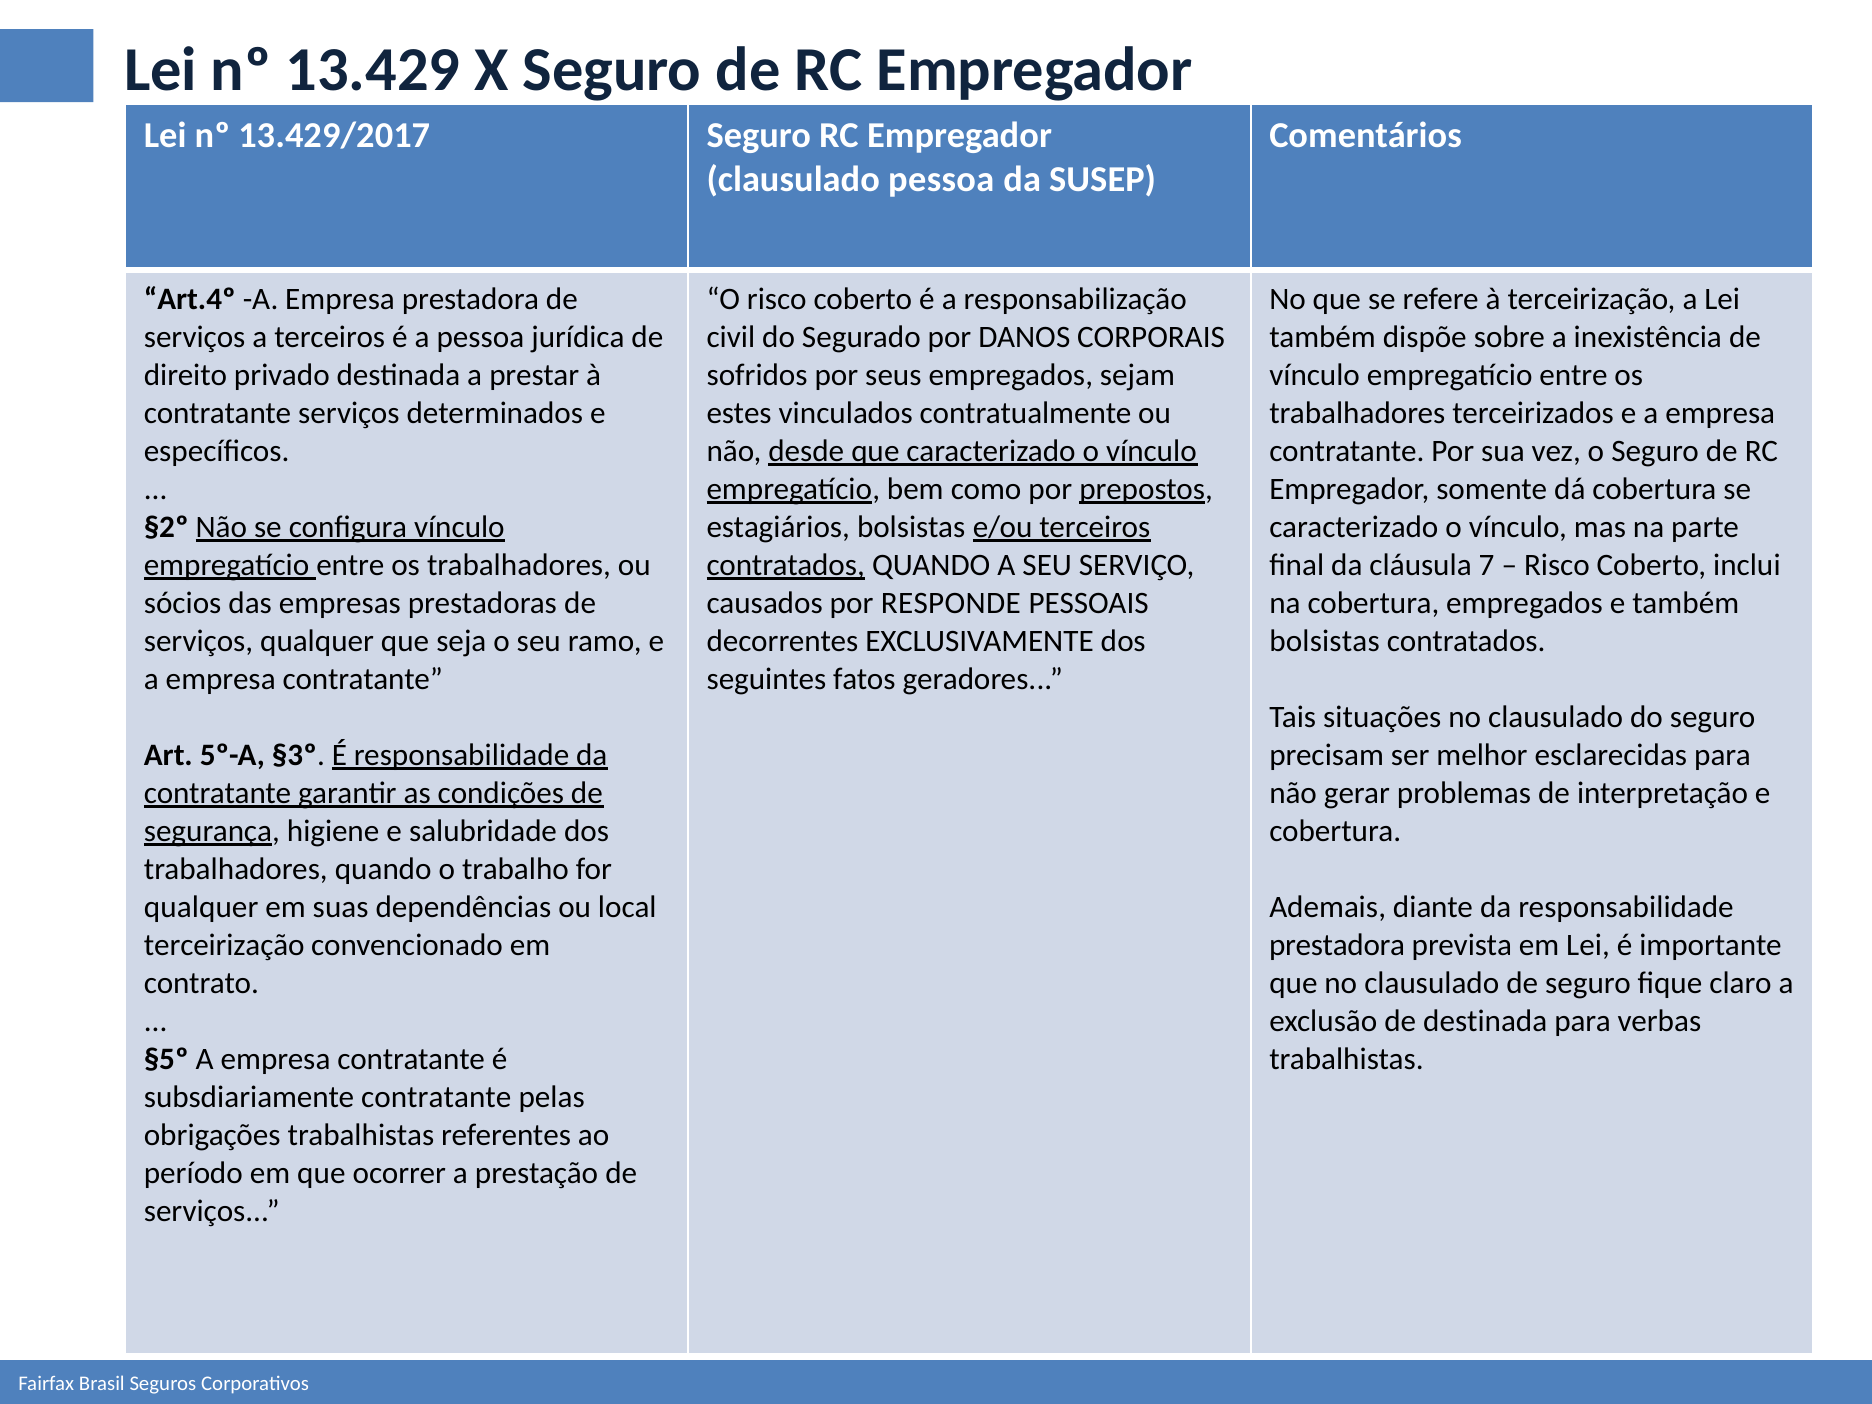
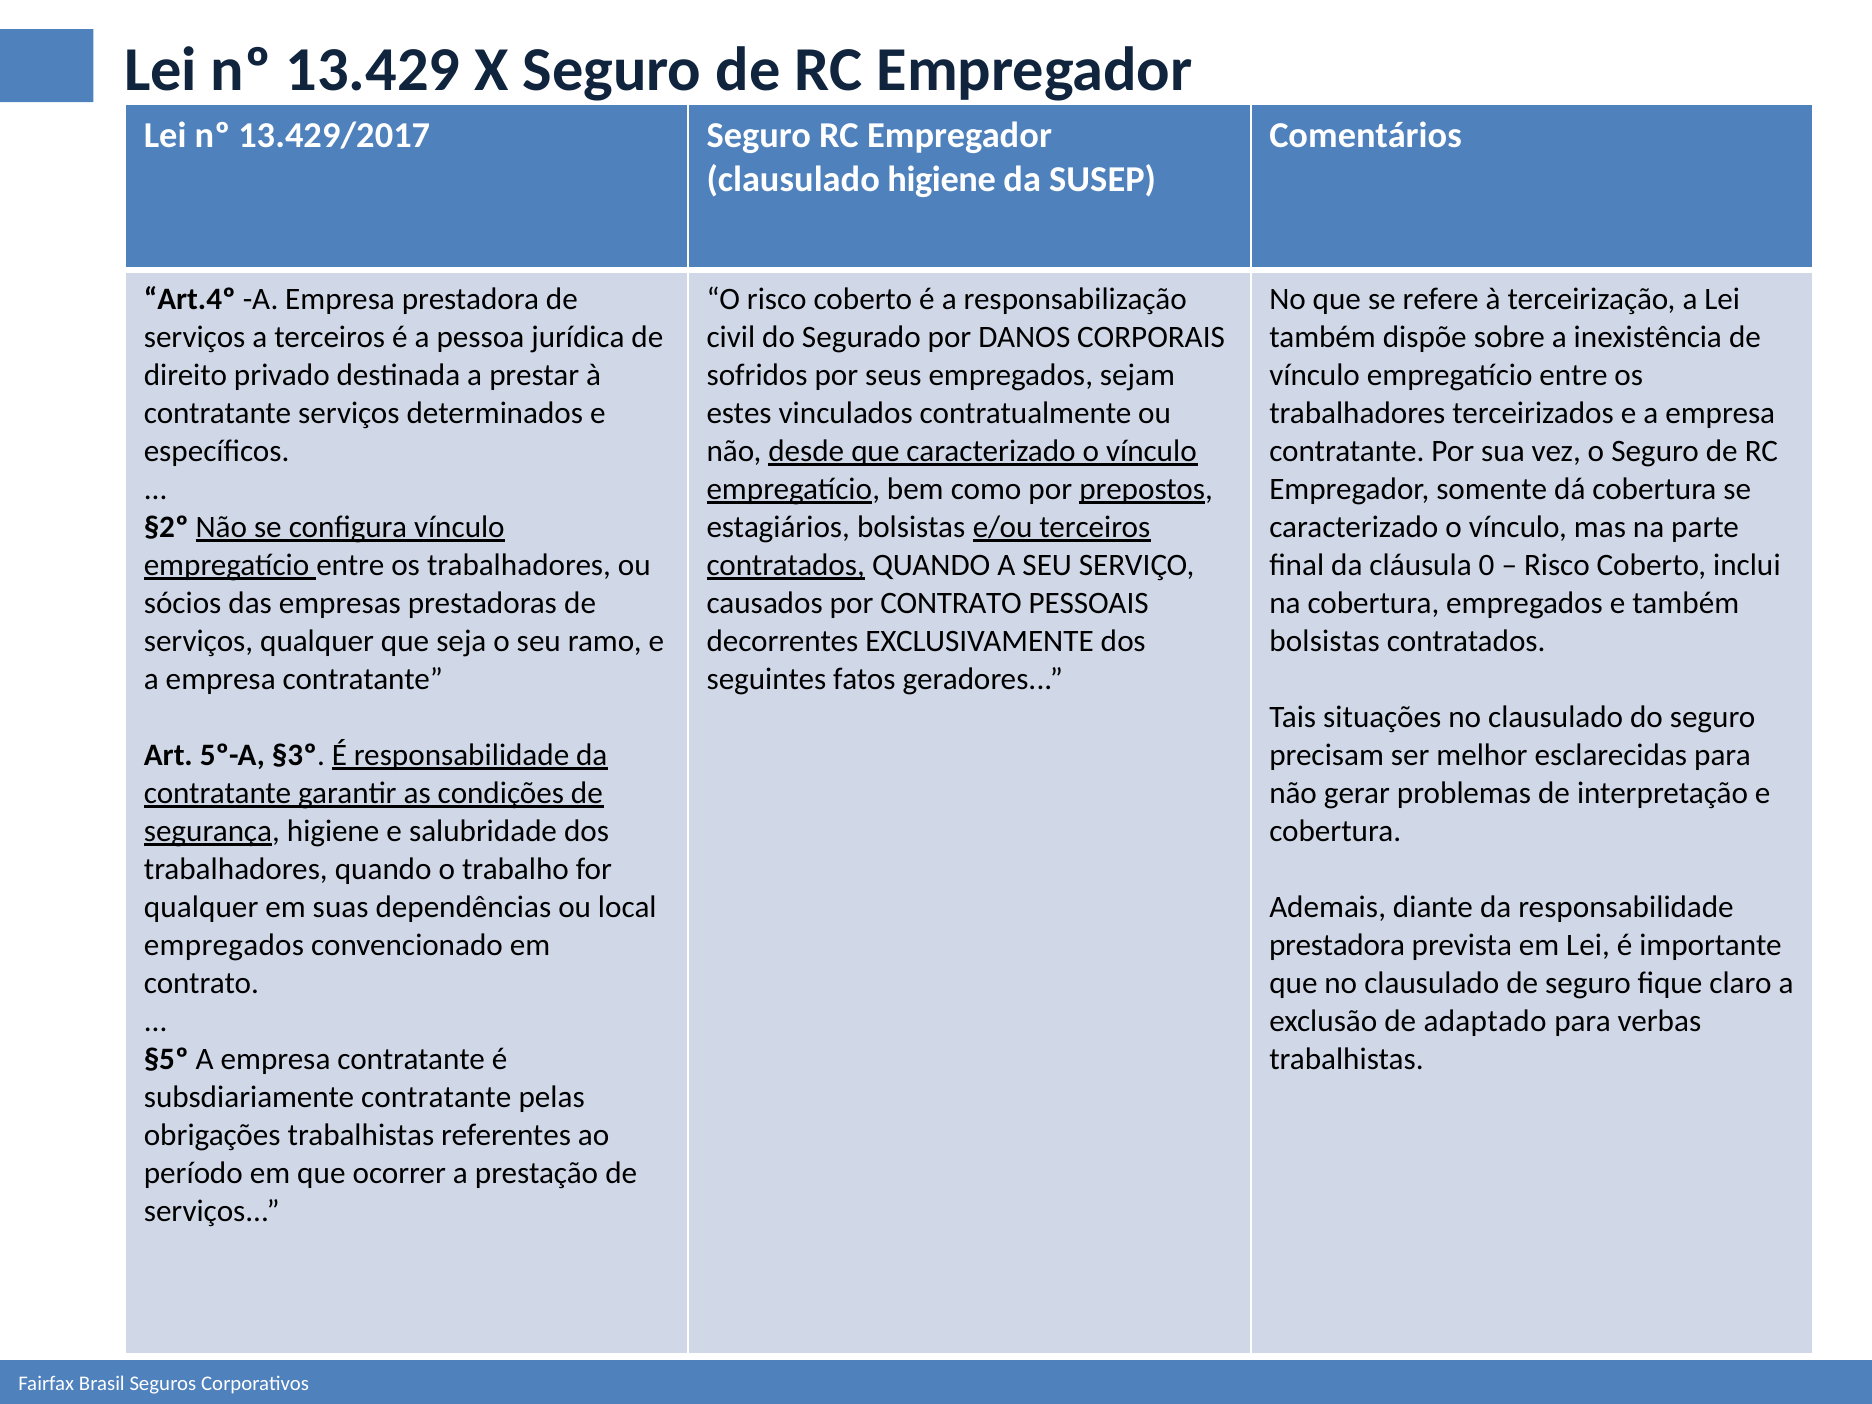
clausulado pessoa: pessoa -> higiene (942, 180)
7: 7 -> 0 (1487, 565)
por RESPONDE: RESPONDE -> CONTRATO (951, 603)
terceirização: terceirização -> empregados (224, 945)
de destinada: destinada -> adaptado (1485, 1021)
